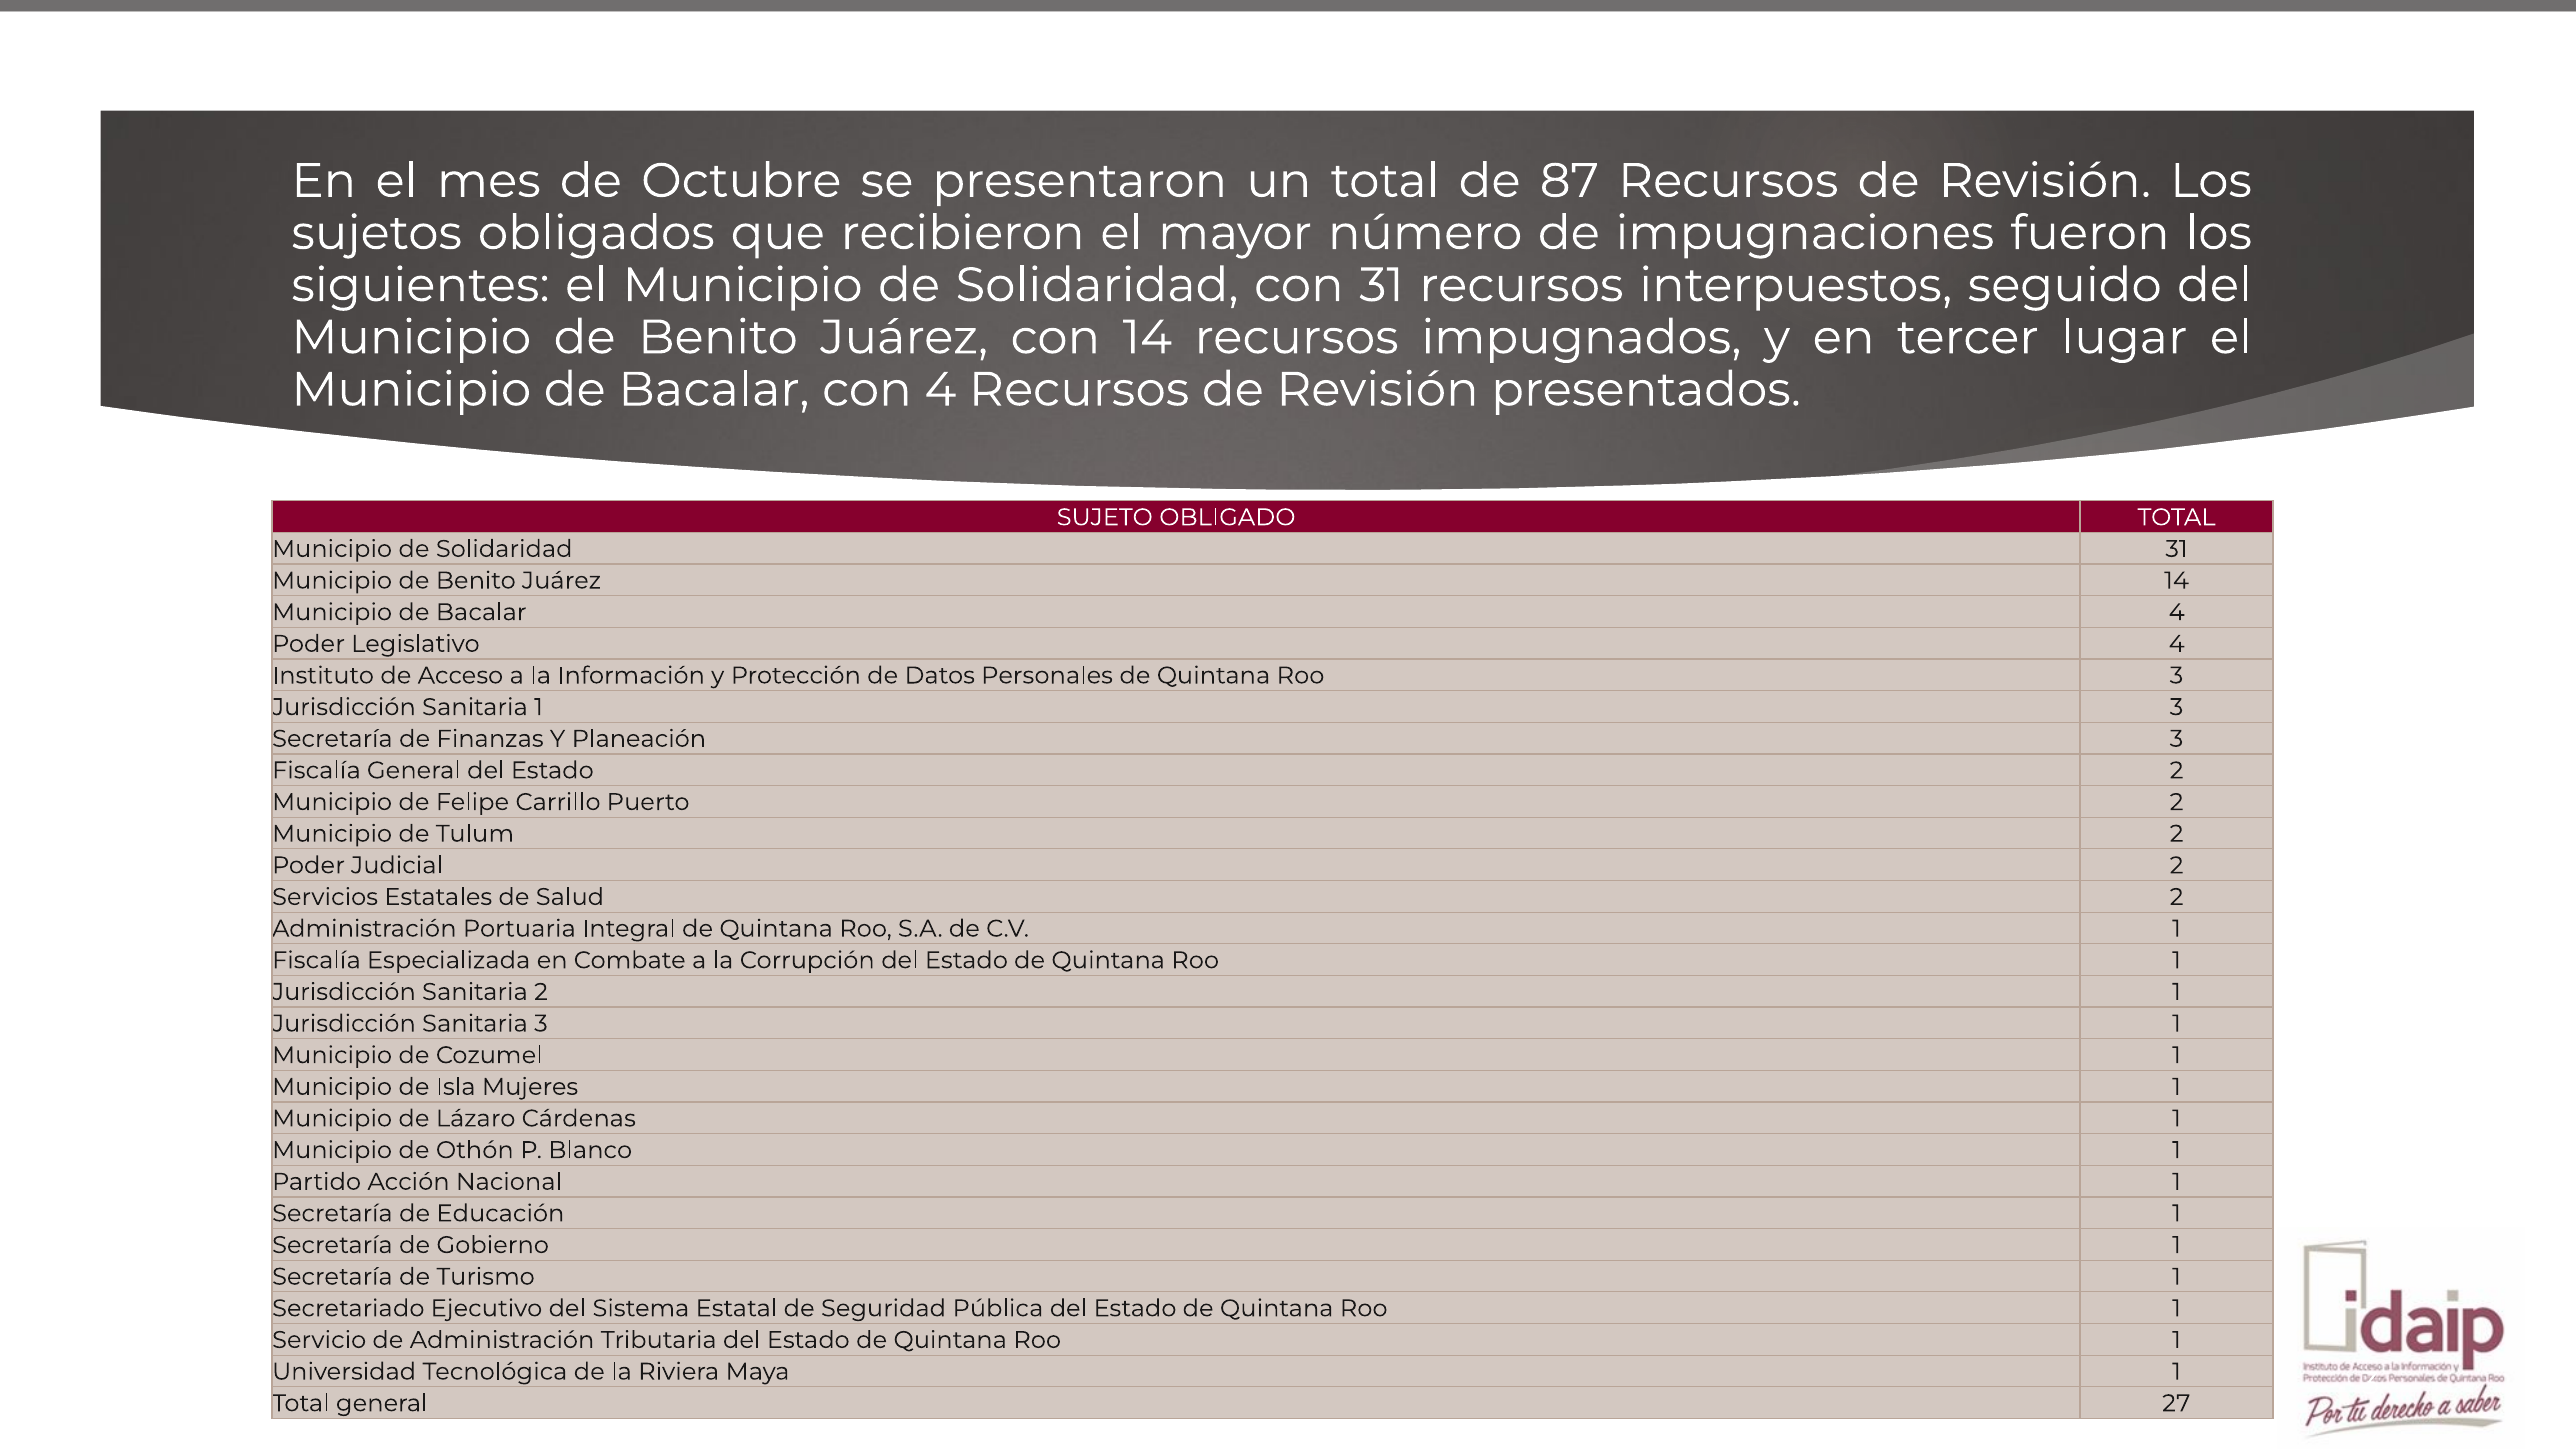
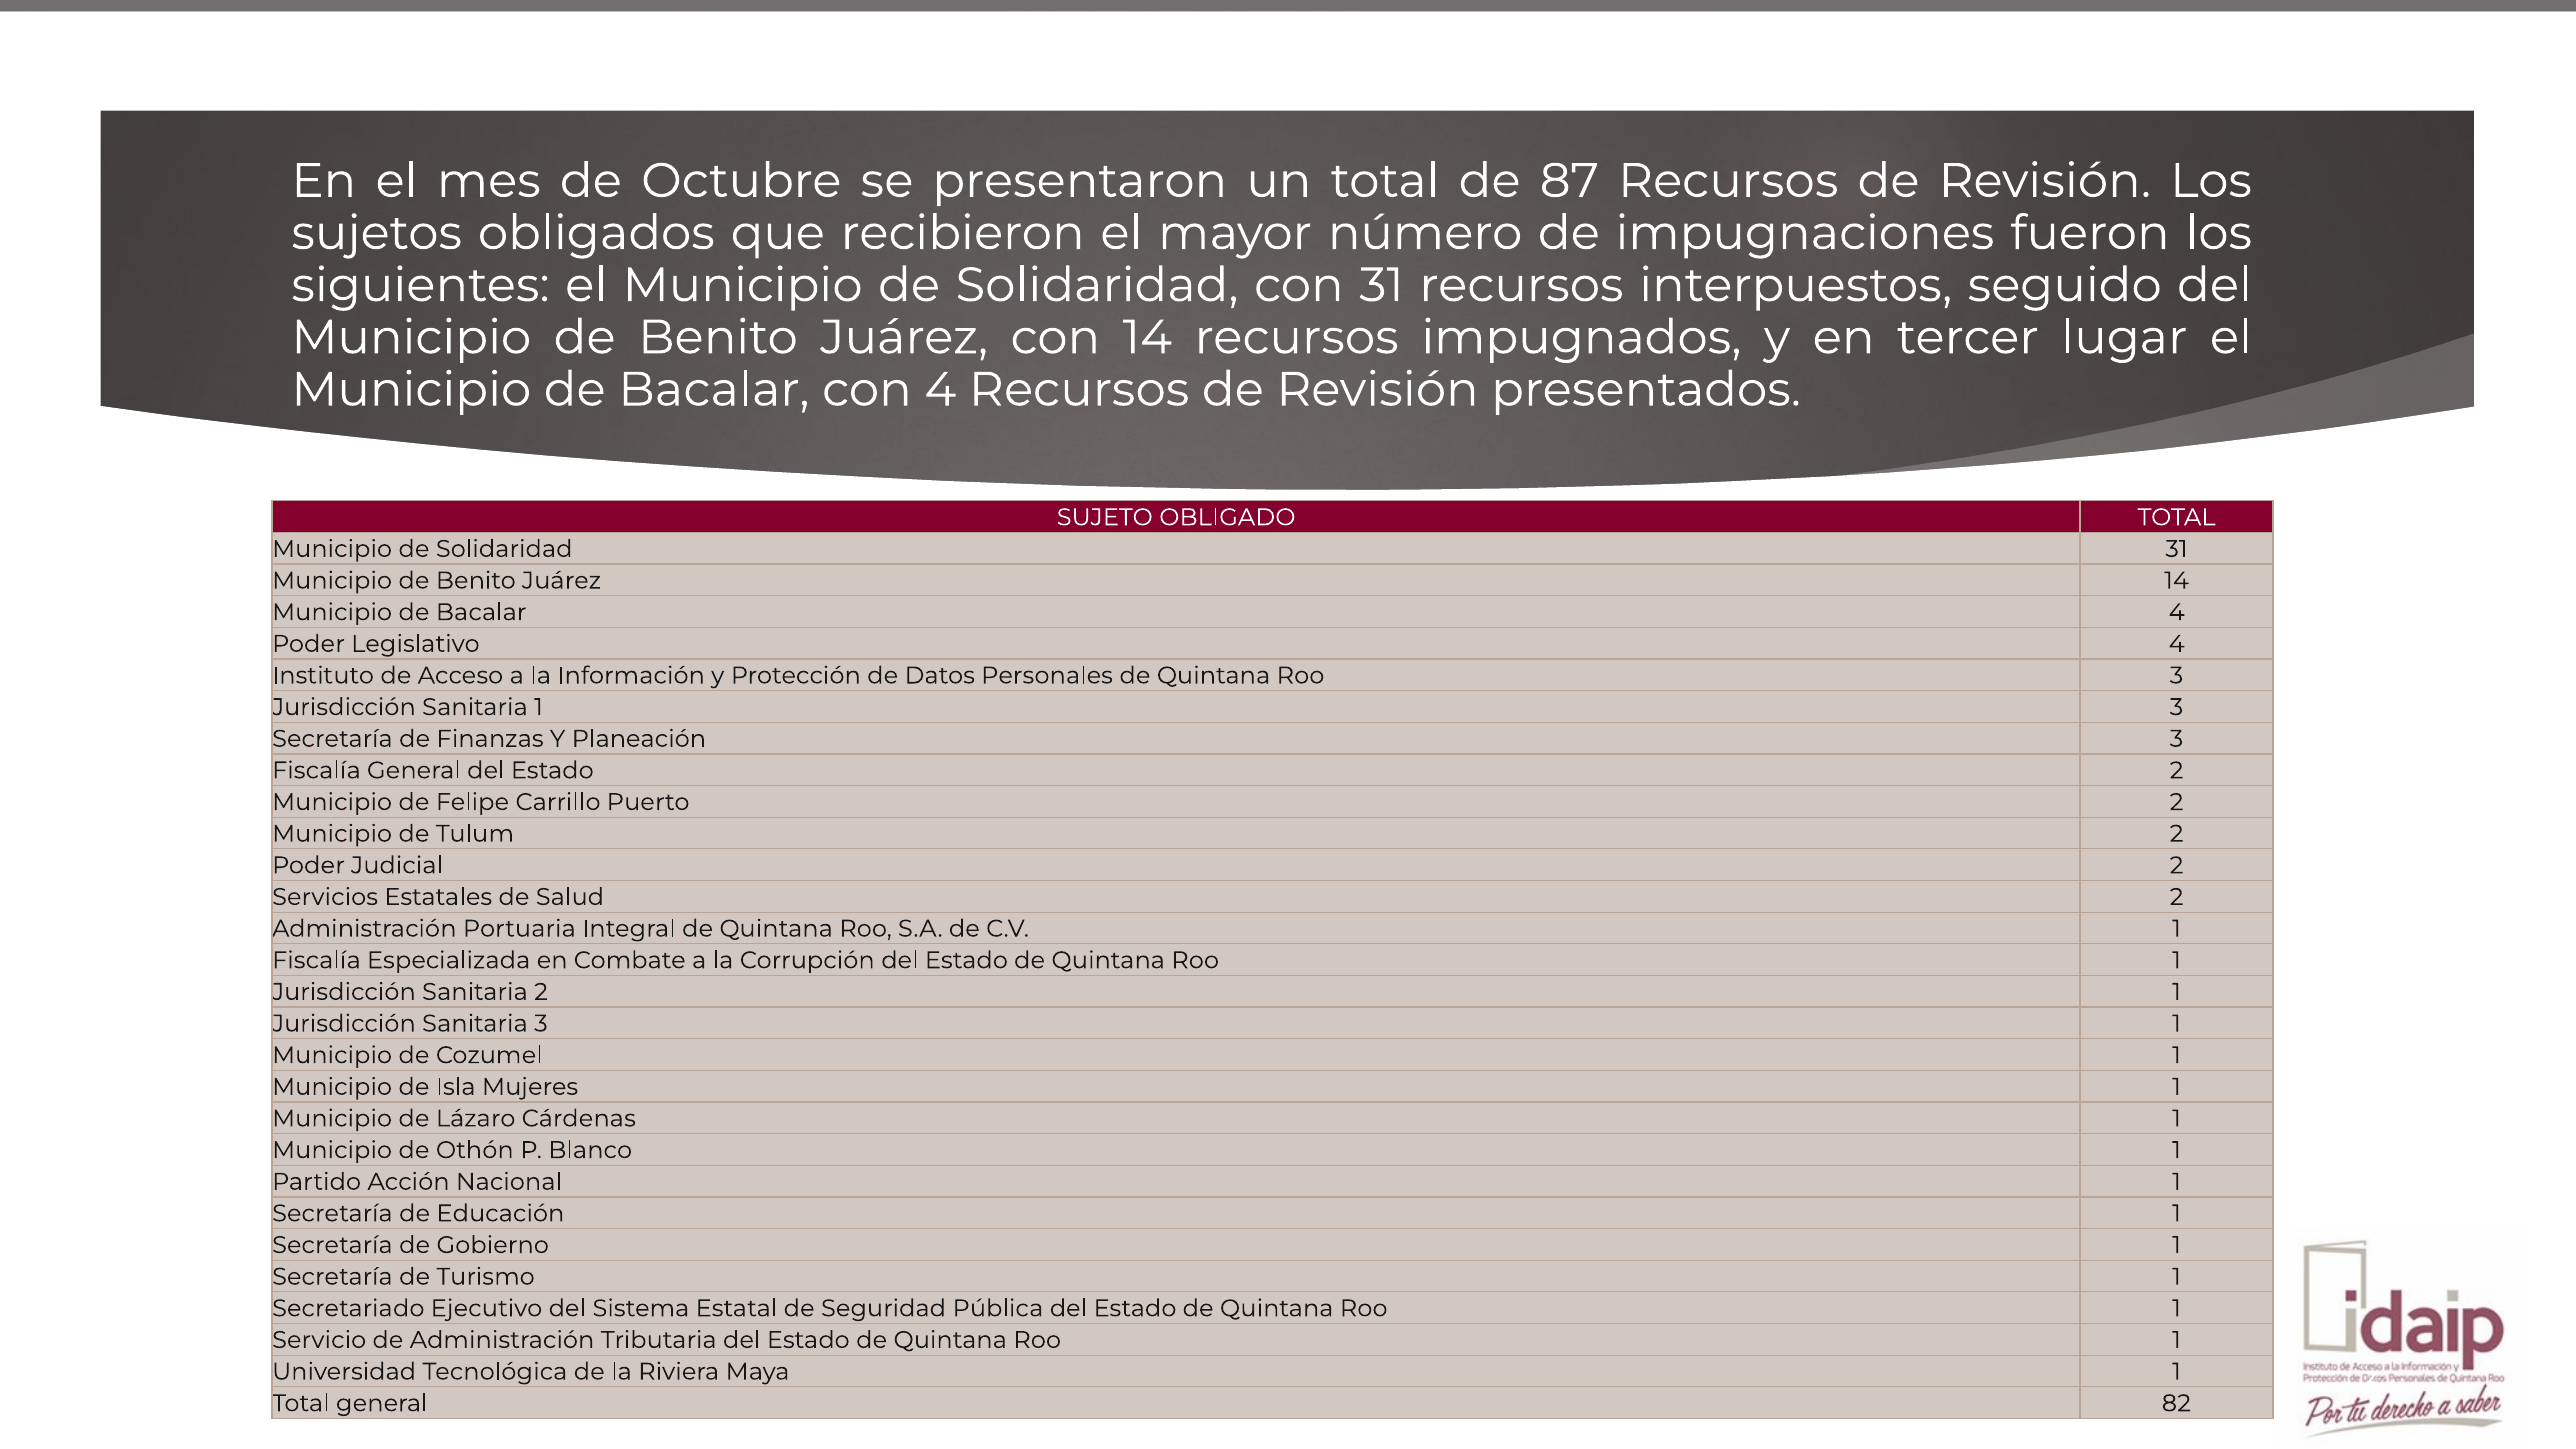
27: 27 -> 82 (2176, 1403)
